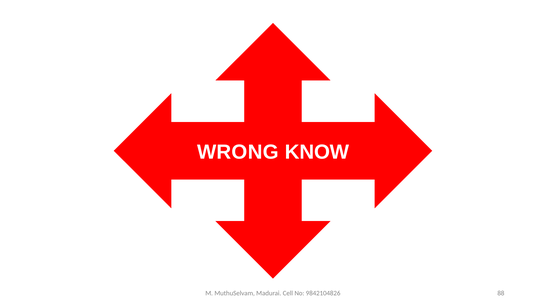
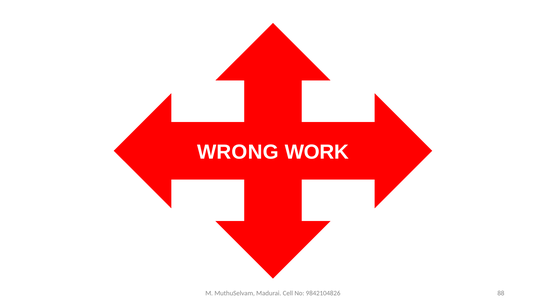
KNOW: KNOW -> WORK (317, 152)
